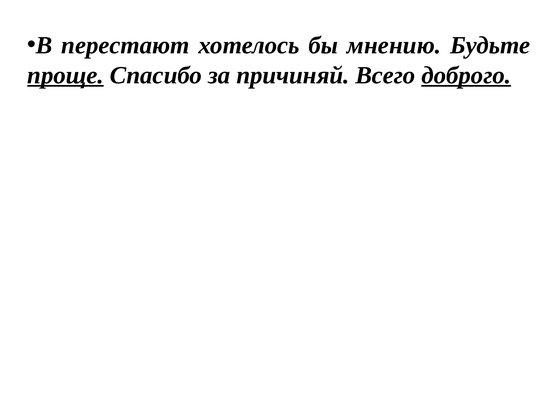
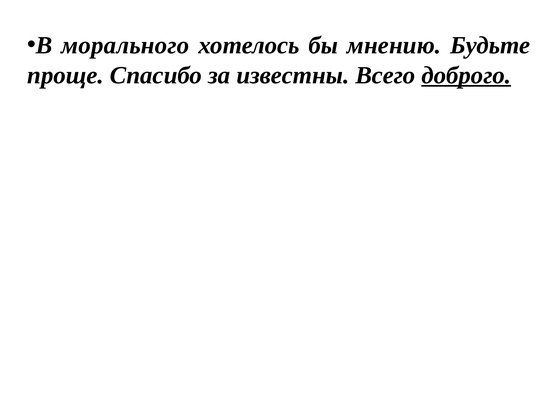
перестают: перестают -> морального (125, 46)
проще underline: present -> none (65, 75)
причиняй: причиняй -> известны (293, 75)
